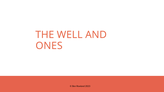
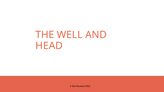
ONES: ONES -> HEAD (49, 46)
